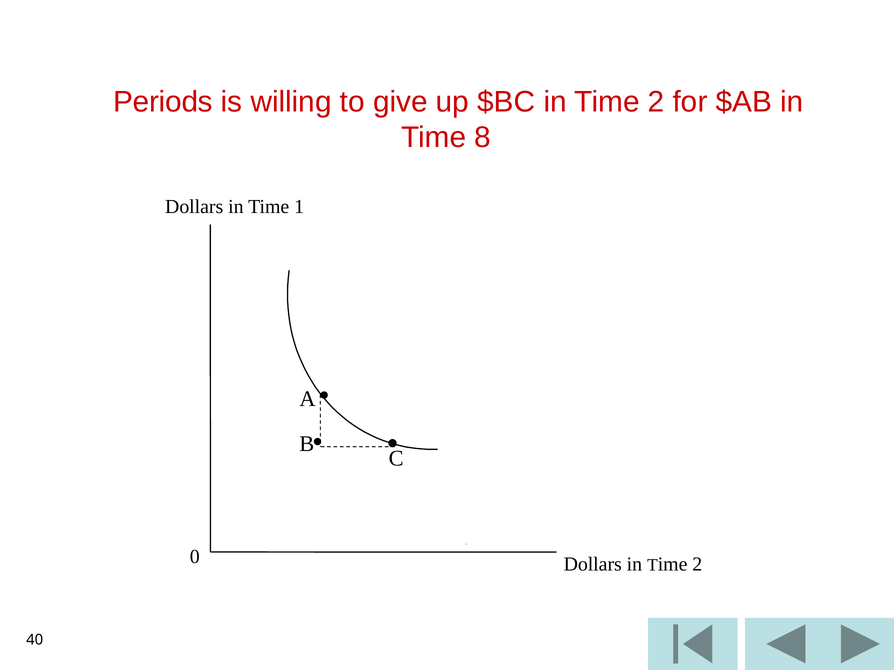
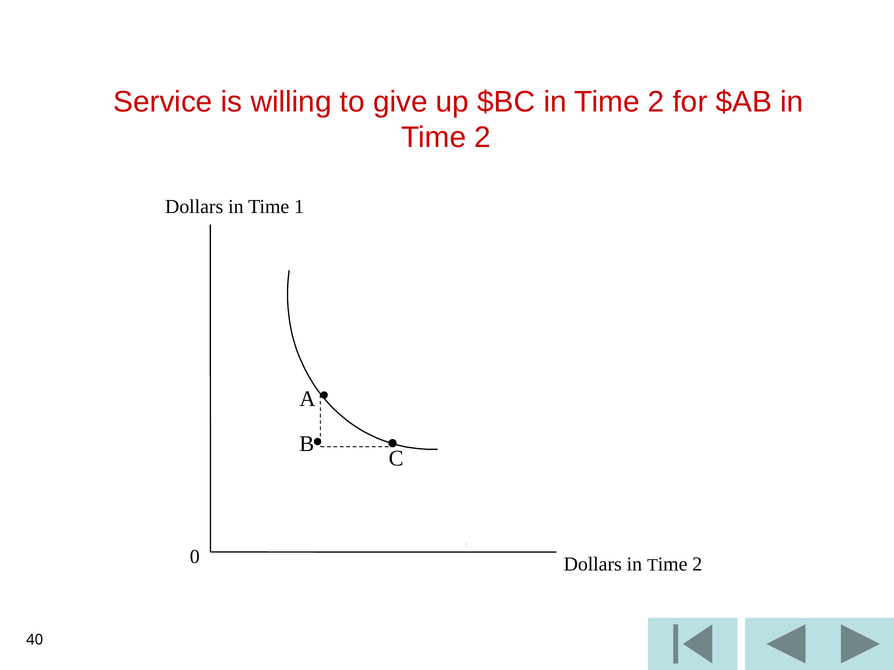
Periods: Periods -> Service (163, 102)
8: 8 -> 2 (483, 138)
